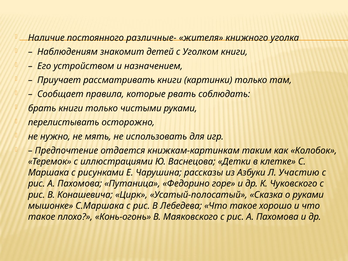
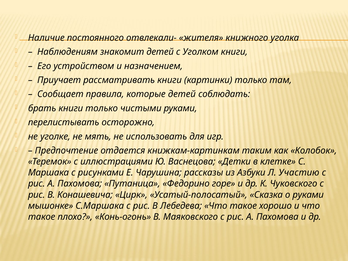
различные-: различные- -> отвлекали- (151, 38)
которые рвать: рвать -> детей (182, 94)
нужно: нужно -> уголке (55, 137)
